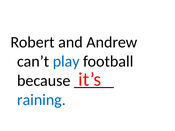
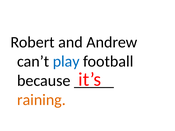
raining colour: blue -> orange (41, 100)
